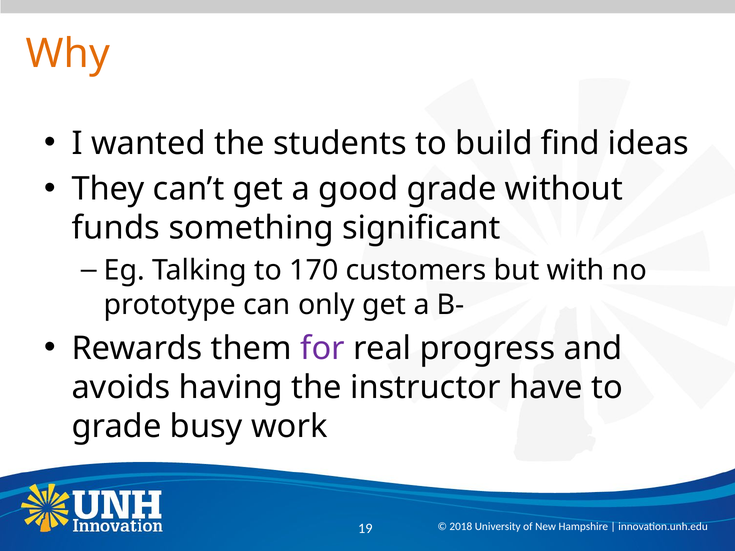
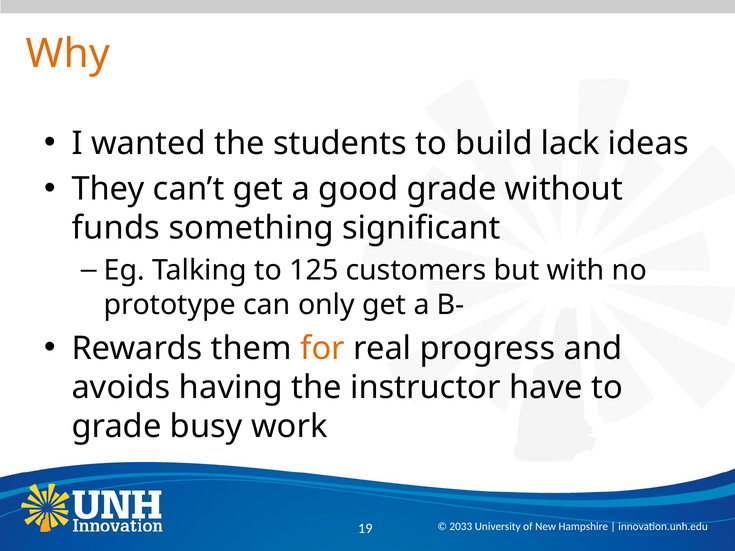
find: find -> lack (570, 143)
170: 170 -> 125 (314, 271)
for colour: purple -> orange (323, 348)
2018: 2018 -> 2033 (461, 527)
